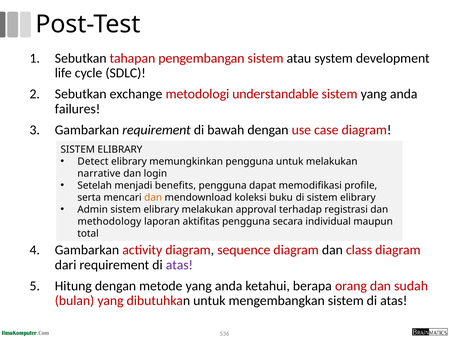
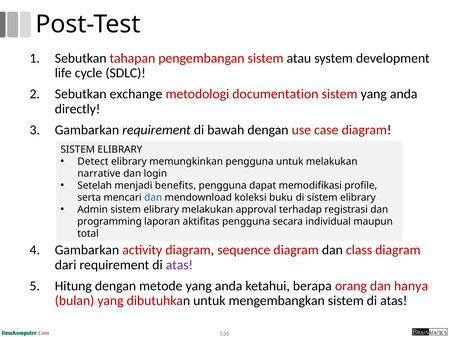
understandable: understandable -> documentation (275, 94)
failures: failures -> directly (78, 109)
dan colour: orange -> blue (153, 197)
methodology: methodology -> programming (110, 221)
sudah: sudah -> hanya (411, 286)
